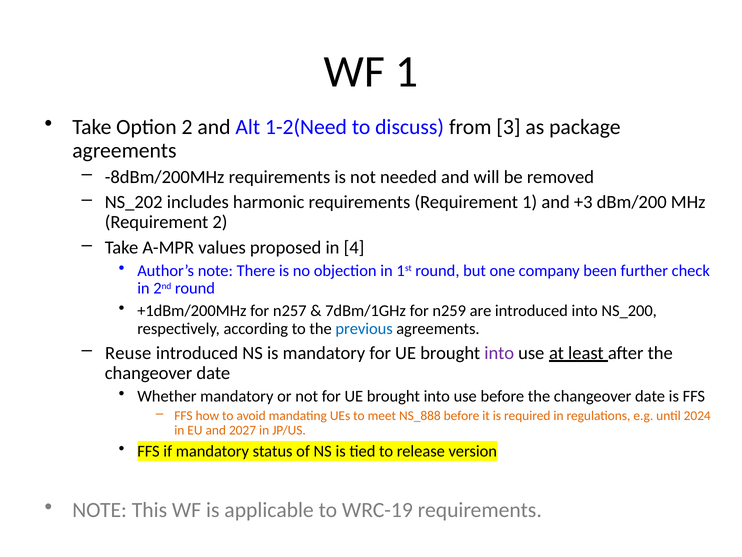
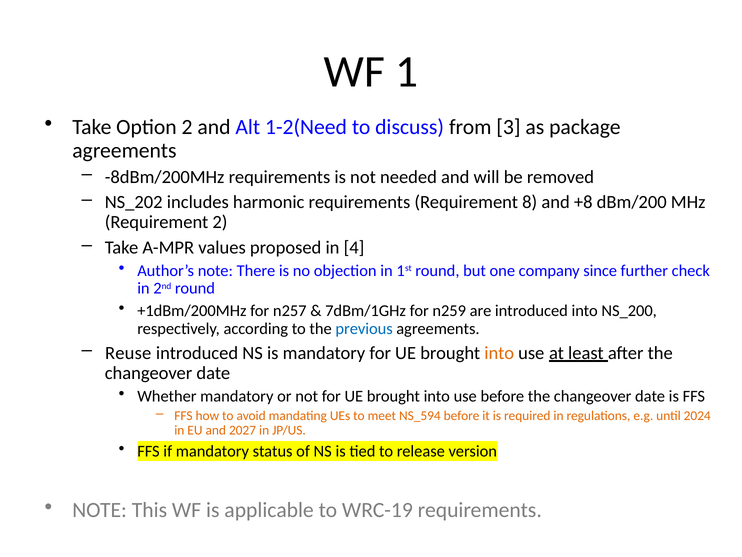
Requirement 1: 1 -> 8 (530, 202)
+3: +3 -> +8 (583, 202)
been: been -> since (600, 270)
into colour: purple -> orange (499, 353)
NS_888: NS_888 -> NS_594 (420, 415)
